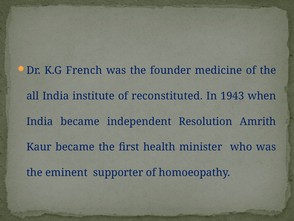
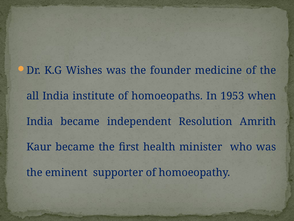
French: French -> Wishes (84, 70)
reconstituted: reconstituted -> homoeopaths (167, 96)
1943: 1943 -> 1953 (232, 96)
